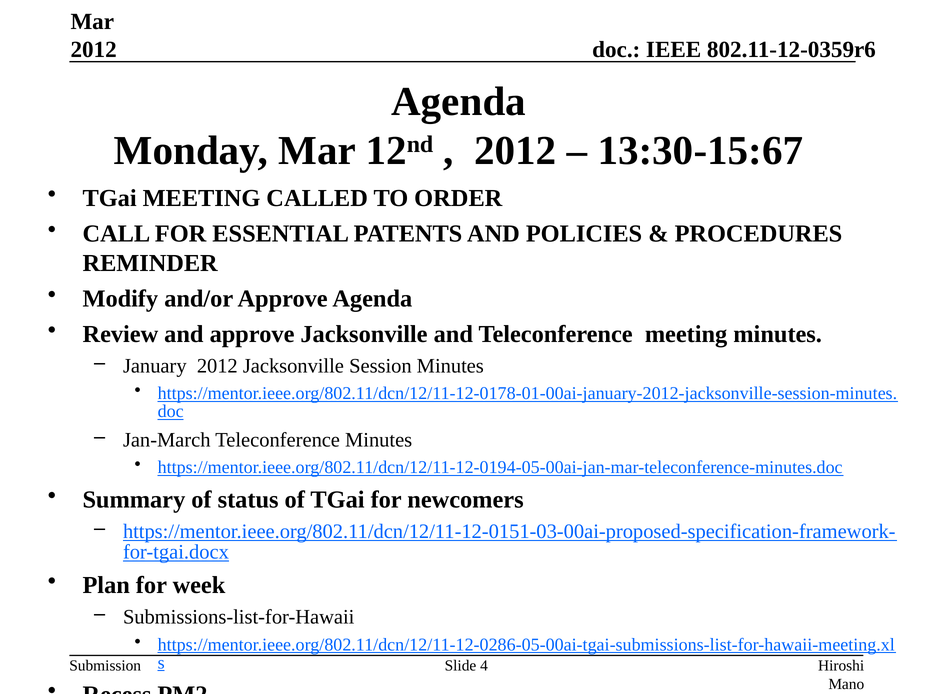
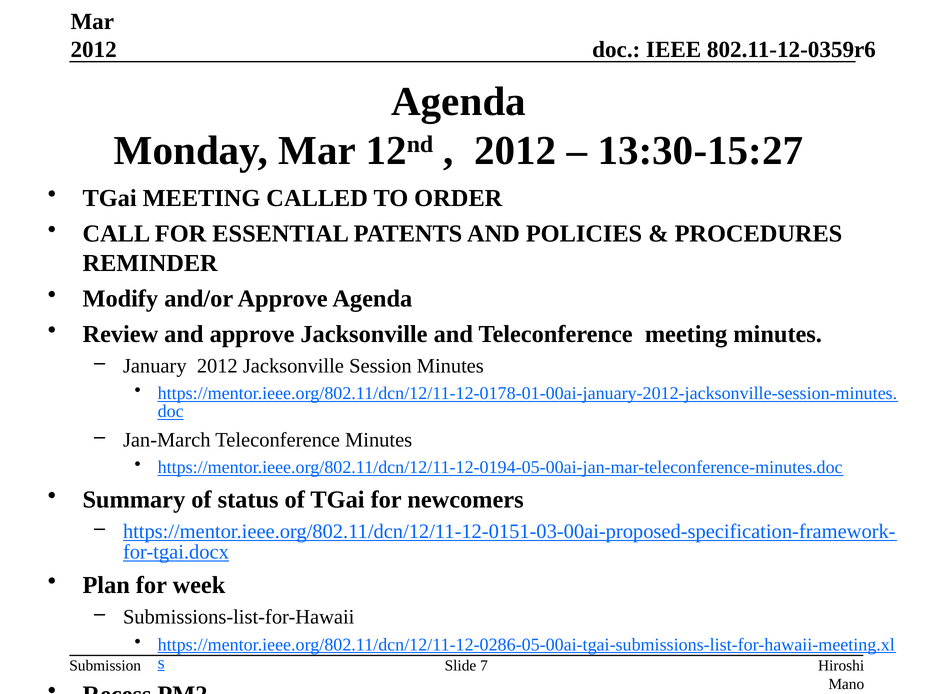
13:30-15:67: 13:30-15:67 -> 13:30-15:27 (700, 151)
4: 4 -> 7 (484, 665)
